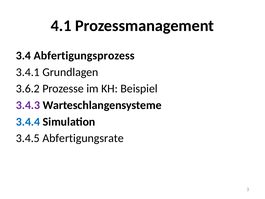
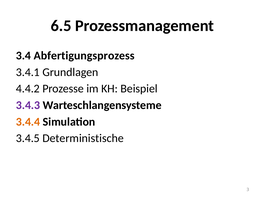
4.1: 4.1 -> 6.5 (61, 26)
3.6.2: 3.6.2 -> 4.4.2 (28, 89)
3.4.4 colour: blue -> orange (28, 122)
Abfertigungsrate: Abfertigungsrate -> Deterministische (83, 138)
